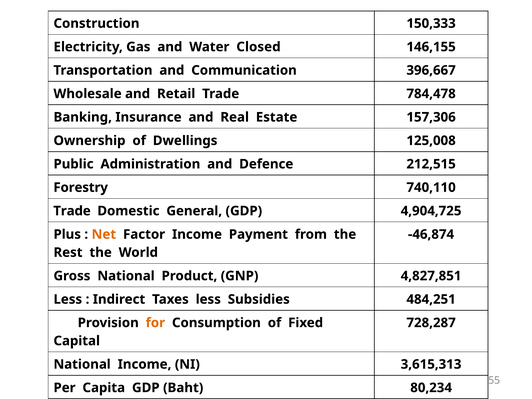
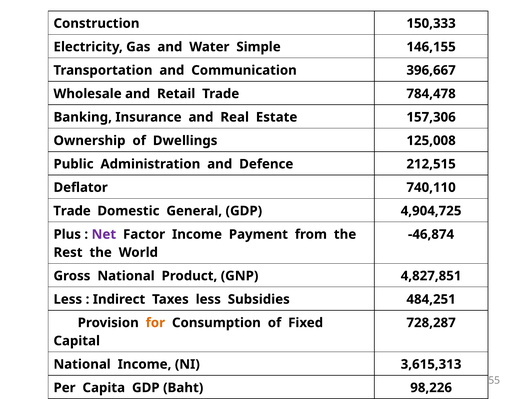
Closed: Closed -> Simple (259, 47)
Forestry: Forestry -> Deflator (81, 187)
Net colour: orange -> purple (104, 234)
80,234: 80,234 -> 98,226 (431, 388)
